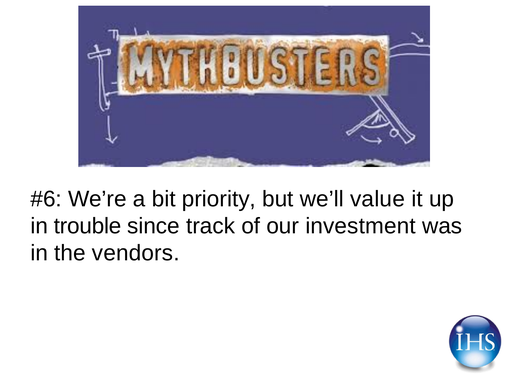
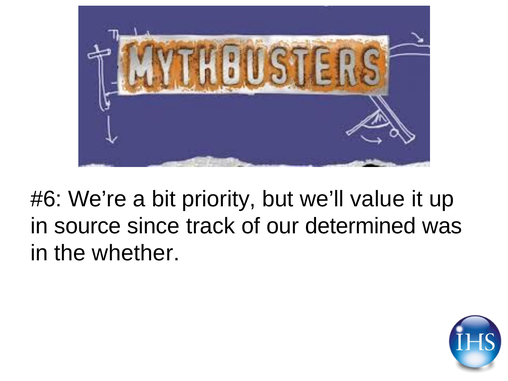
trouble: trouble -> source (88, 226)
investment: investment -> determined (361, 226)
vendors: vendors -> whether (136, 253)
